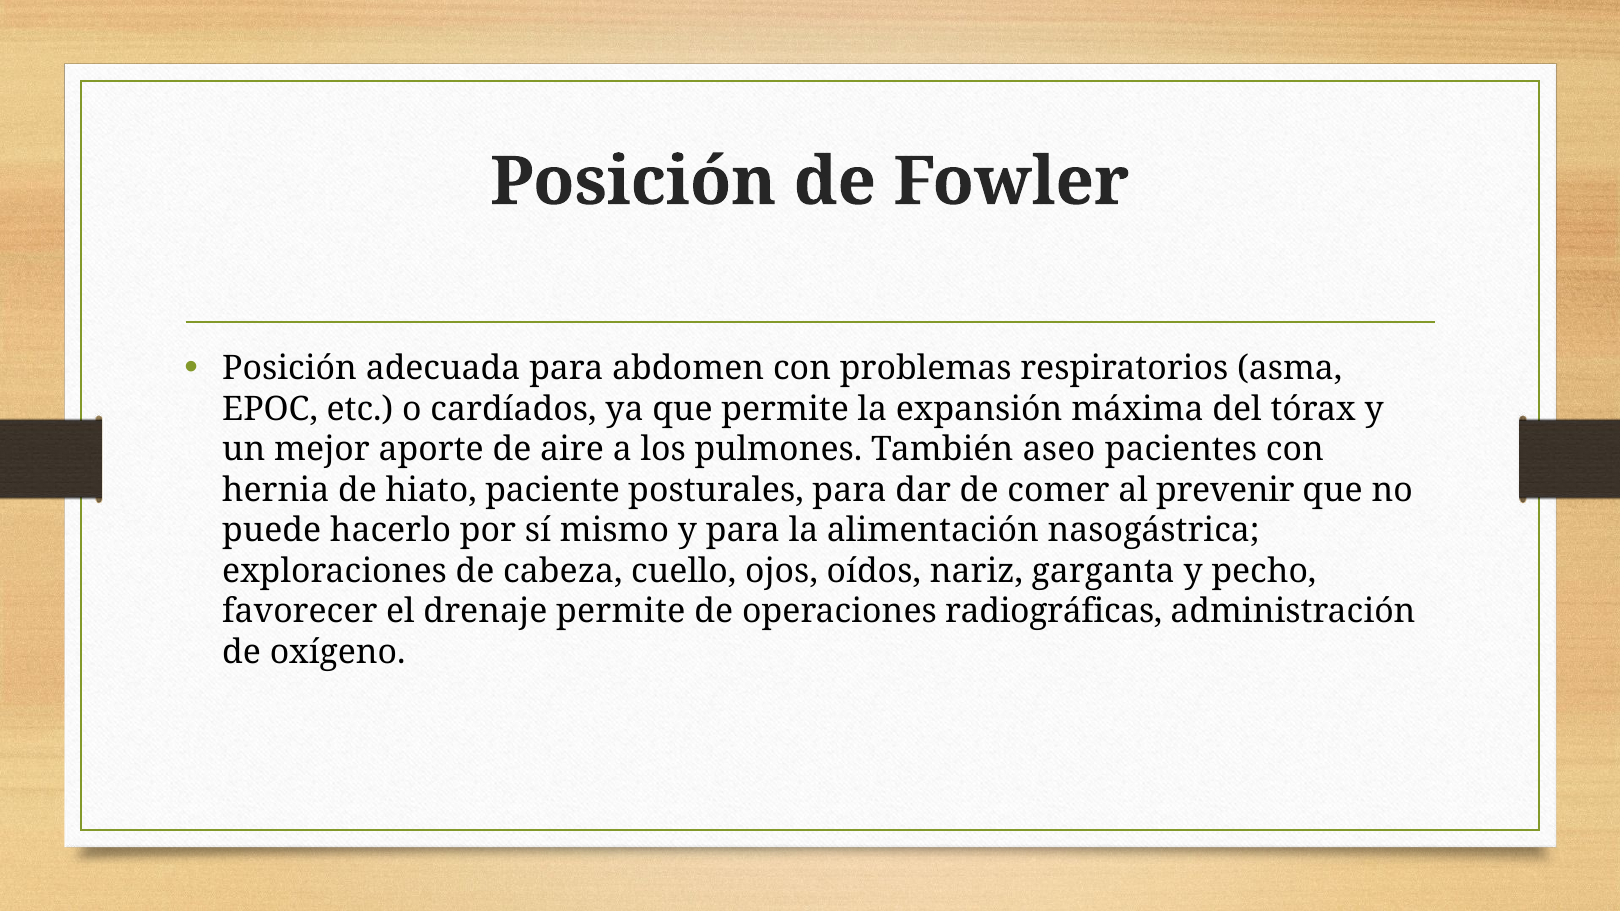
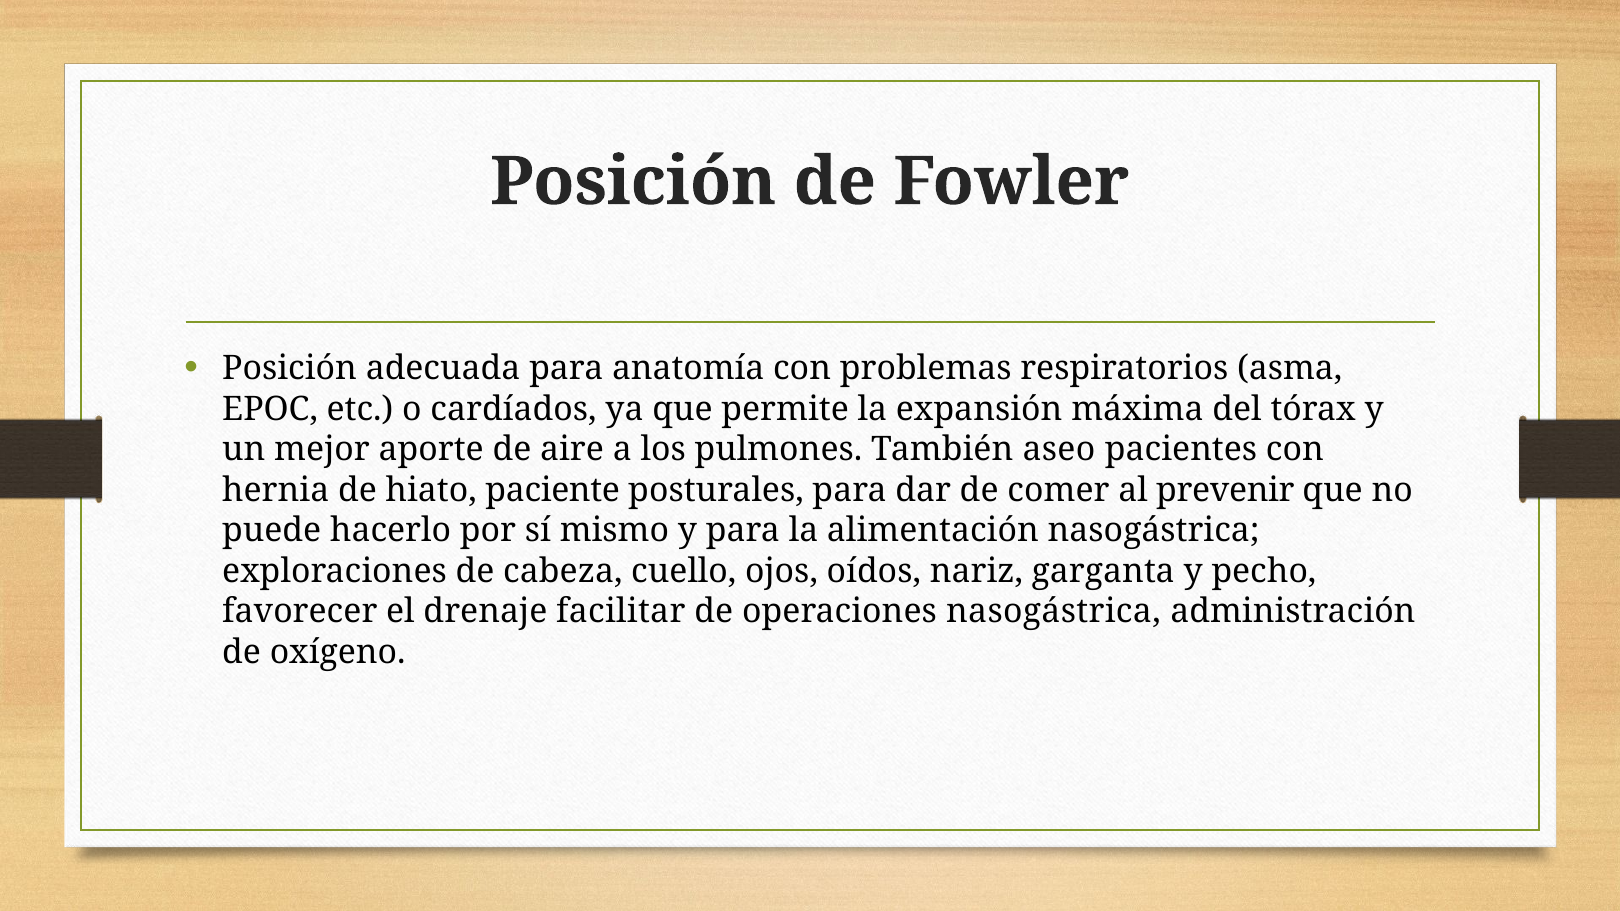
abdomen: abdomen -> anatomía (688, 369)
drenaje permite: permite -> facilitar (621, 612)
operaciones radiográficas: radiográficas -> nasogástrica (1053, 612)
